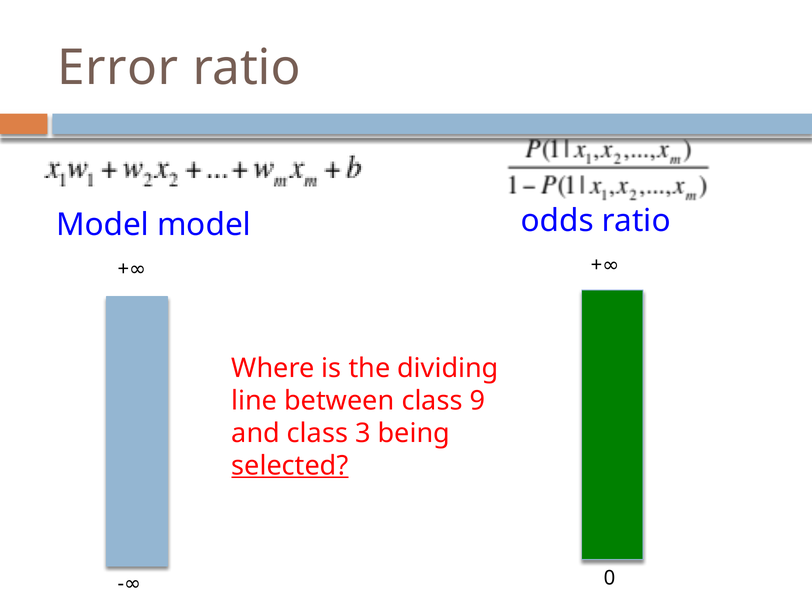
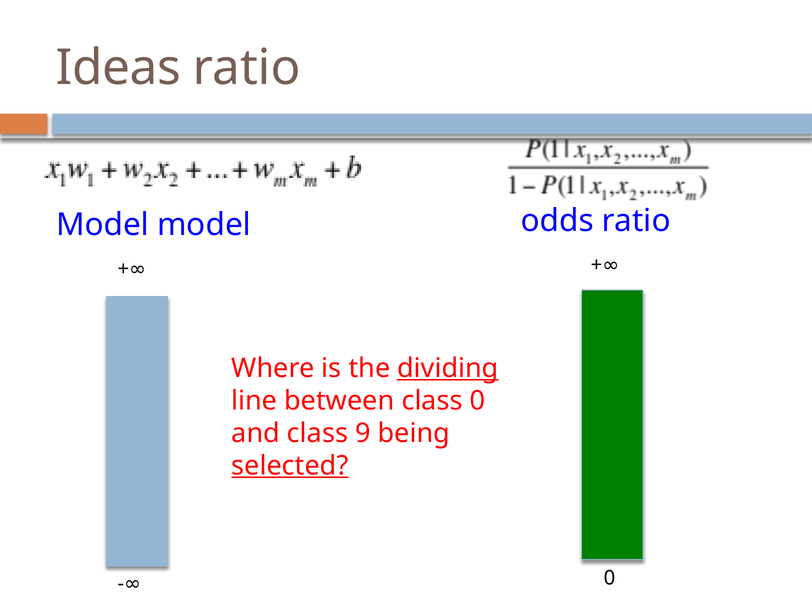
Error: Error -> Ideas (118, 68)
dividing underline: none -> present (448, 368)
class 9: 9 -> 0 (477, 401)
3: 3 -> 9 (363, 433)
